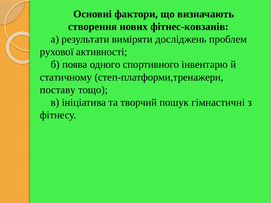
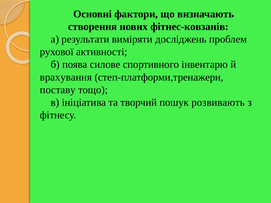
одного: одного -> силове (105, 65)
статичному: статичному -> врахування (66, 77)
гімнастичні: гімнастичні -> розвивають (218, 103)
